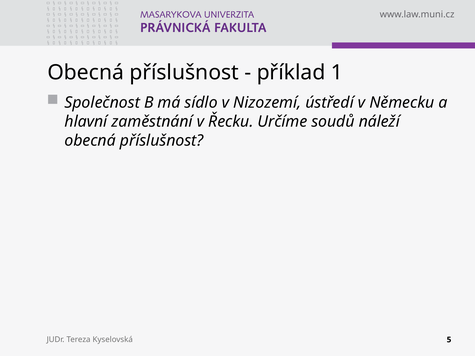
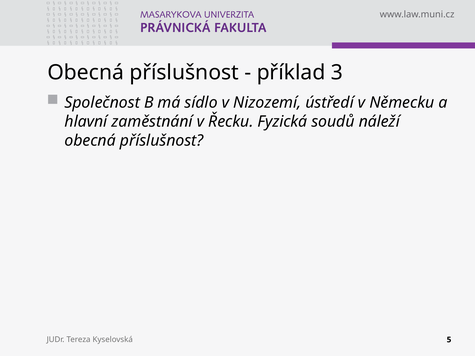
1: 1 -> 3 (337, 73)
Určíme: Určíme -> Fyzická (282, 122)
